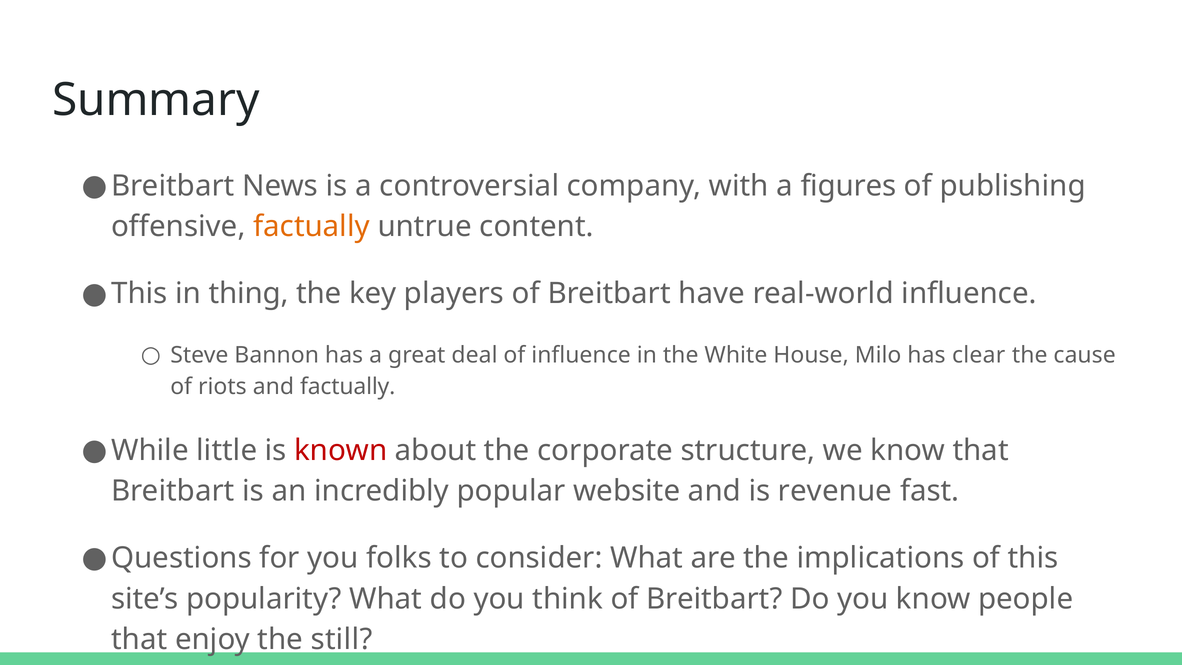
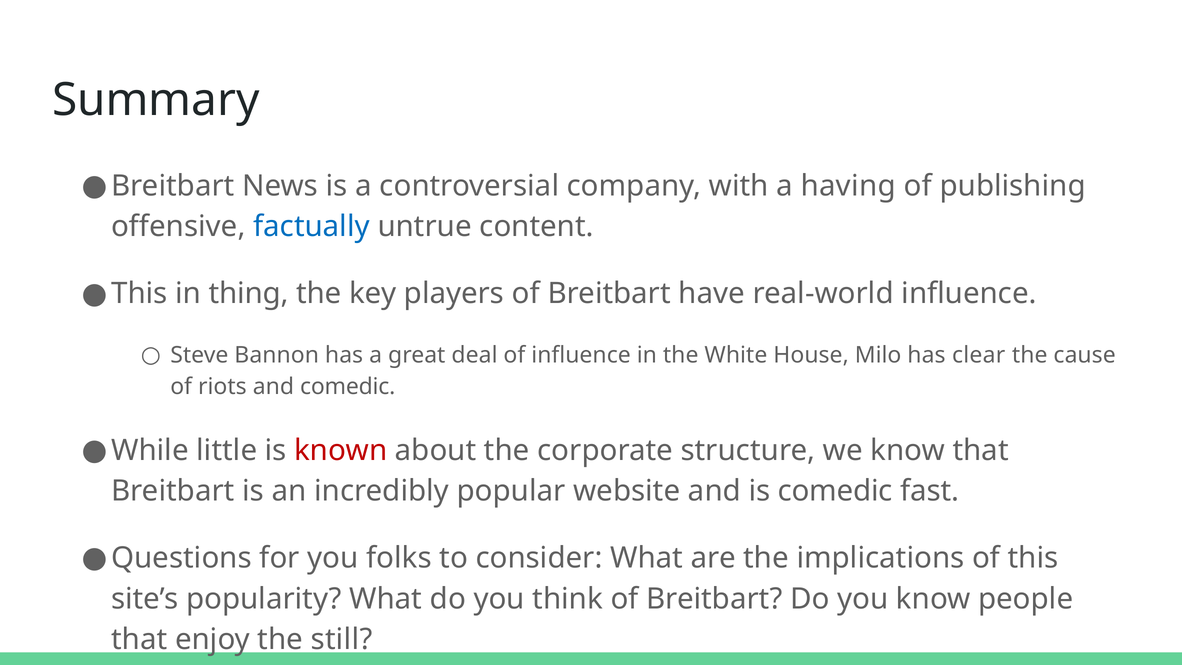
figures: figures -> having (848, 186)
factually colour: orange -> blue (311, 227)
and factually: factually -> comedic (348, 387)
is revenue: revenue -> comedic (835, 491)
